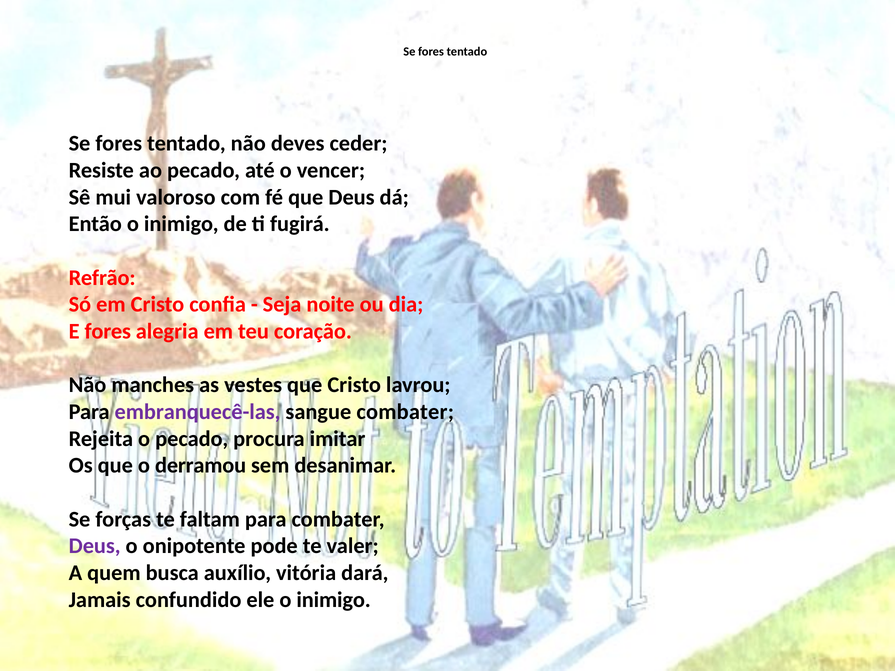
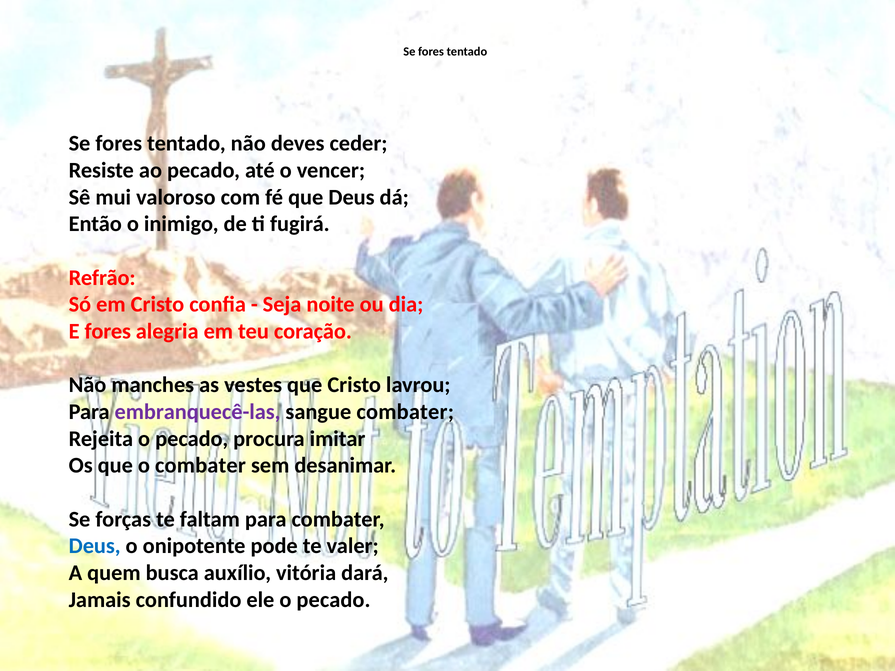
o derramou: derramou -> combater (200, 466)
Deus colour: purple -> blue (95, 546)
ele o inimigo: inimigo -> pecado (334, 600)
